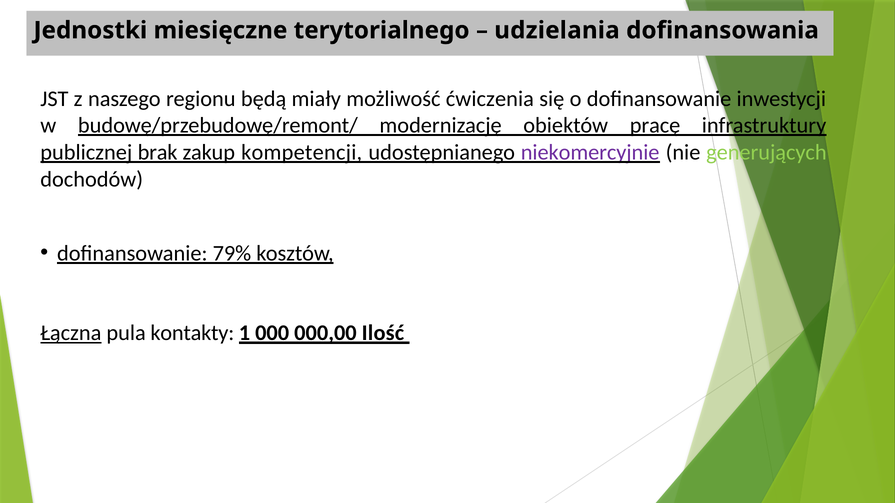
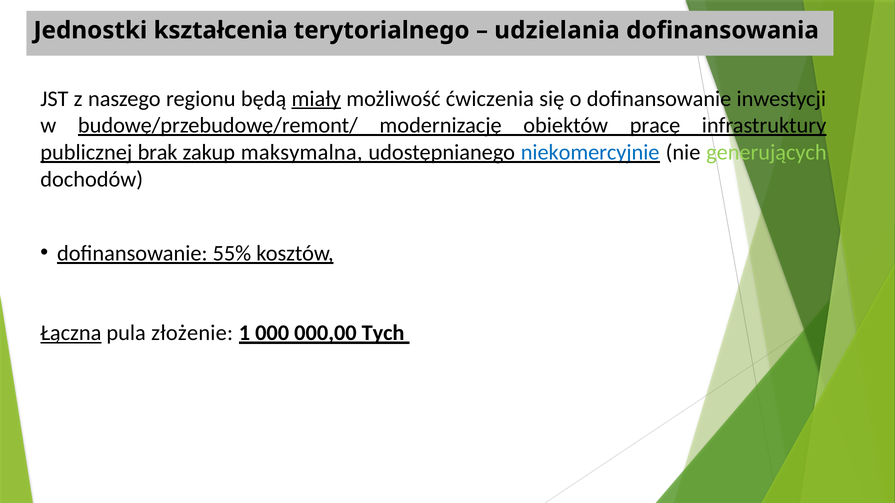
miesięczne: miesięczne -> kształcenia (221, 30)
miały underline: none -> present (316, 99)
kompetencji: kompetencji -> maksymalna (302, 152)
niekomercyjnie colour: purple -> blue (590, 152)
79%: 79% -> 55% (232, 254)
kontakty: kontakty -> złożenie (192, 333)
Ilość: Ilość -> Tych (383, 333)
